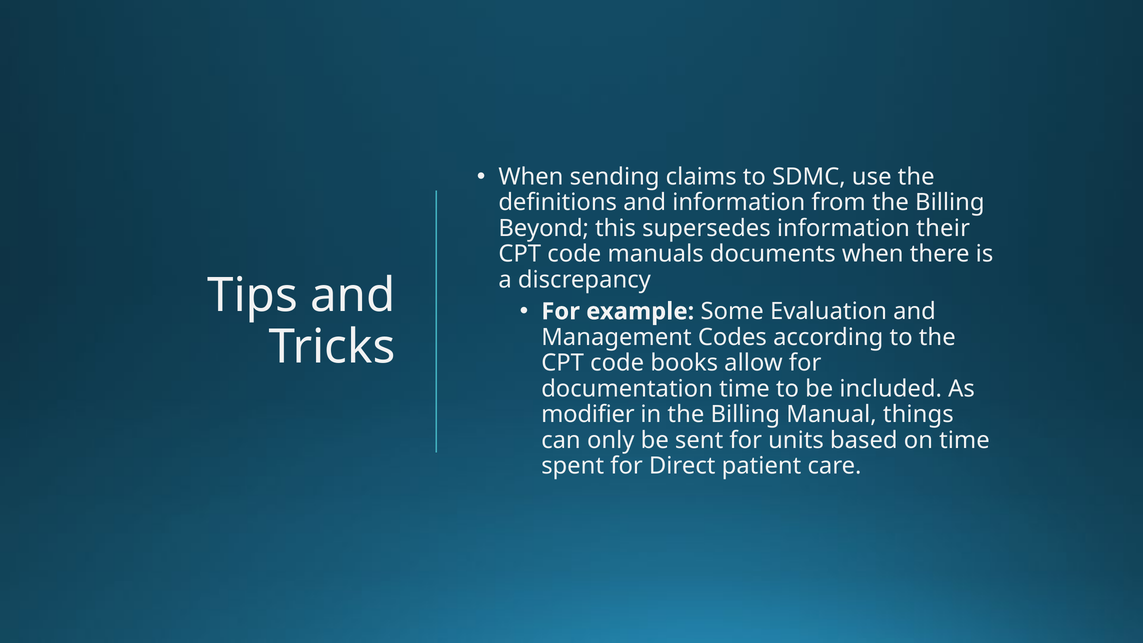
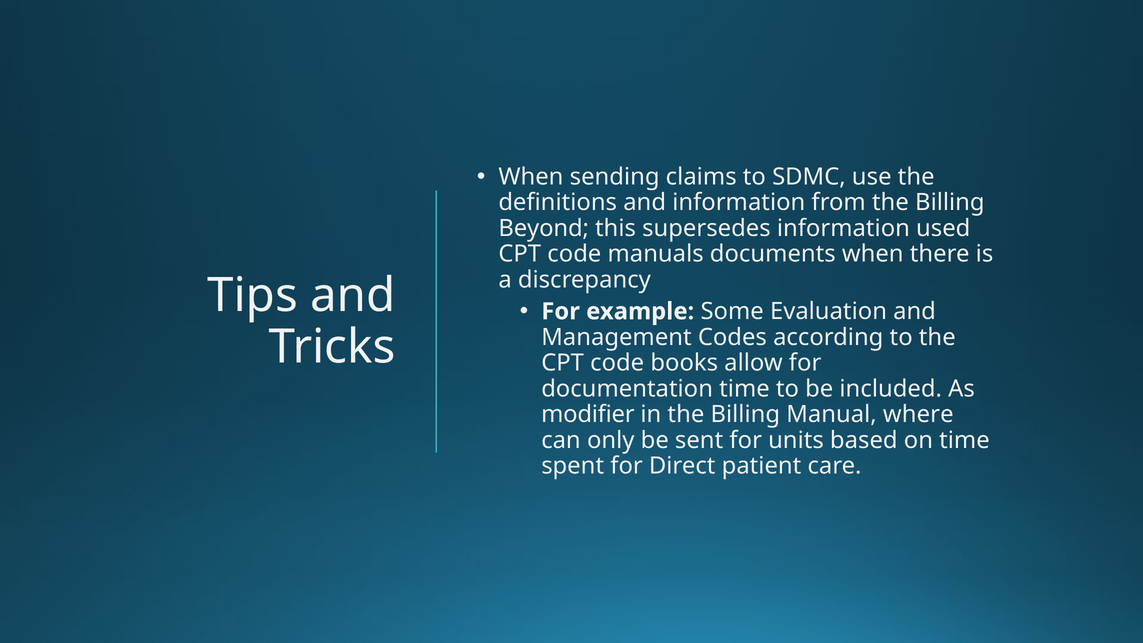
their: their -> used (943, 228)
things: things -> where (918, 414)
